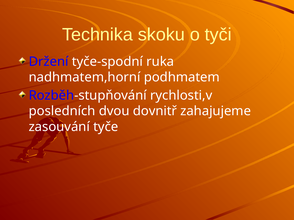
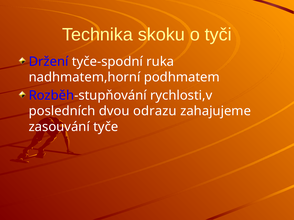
dovnitř: dovnitř -> odrazu (155, 111)
